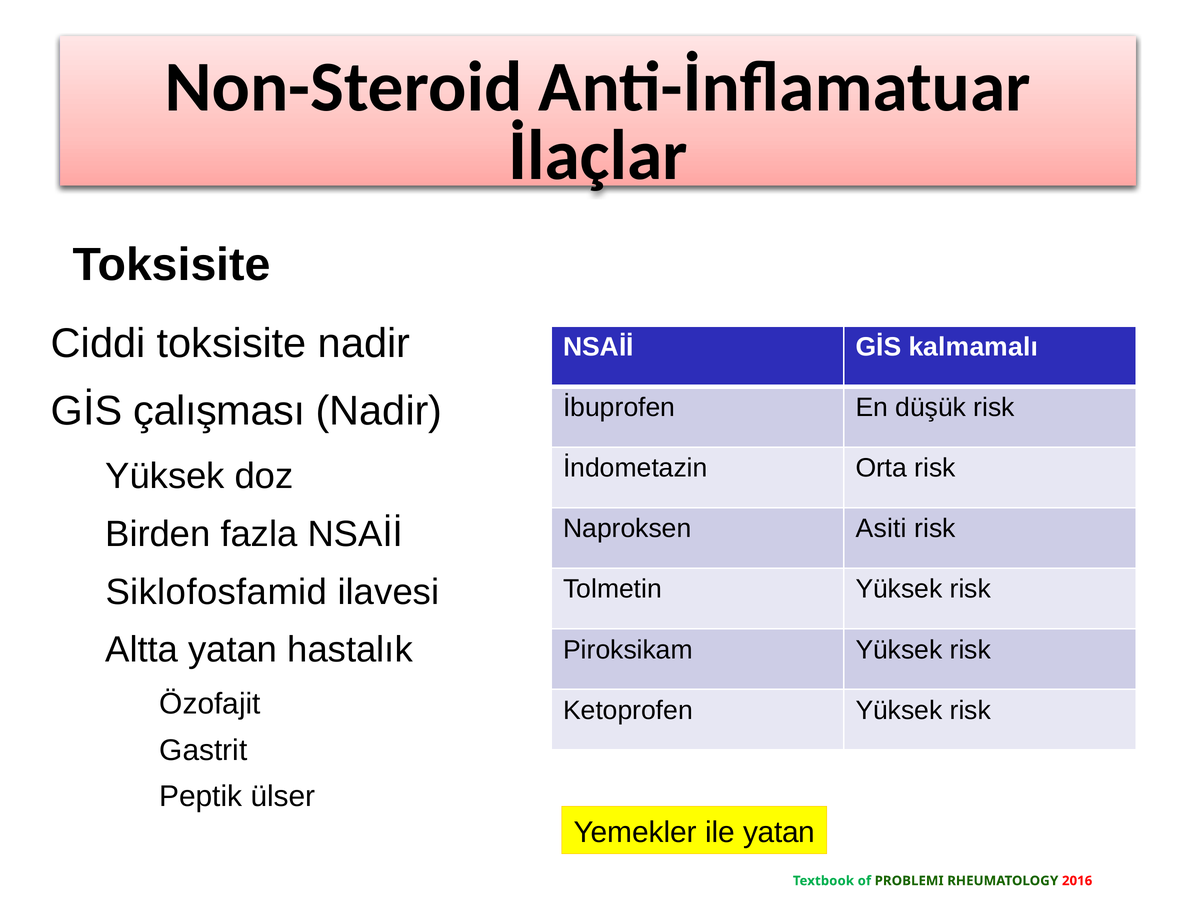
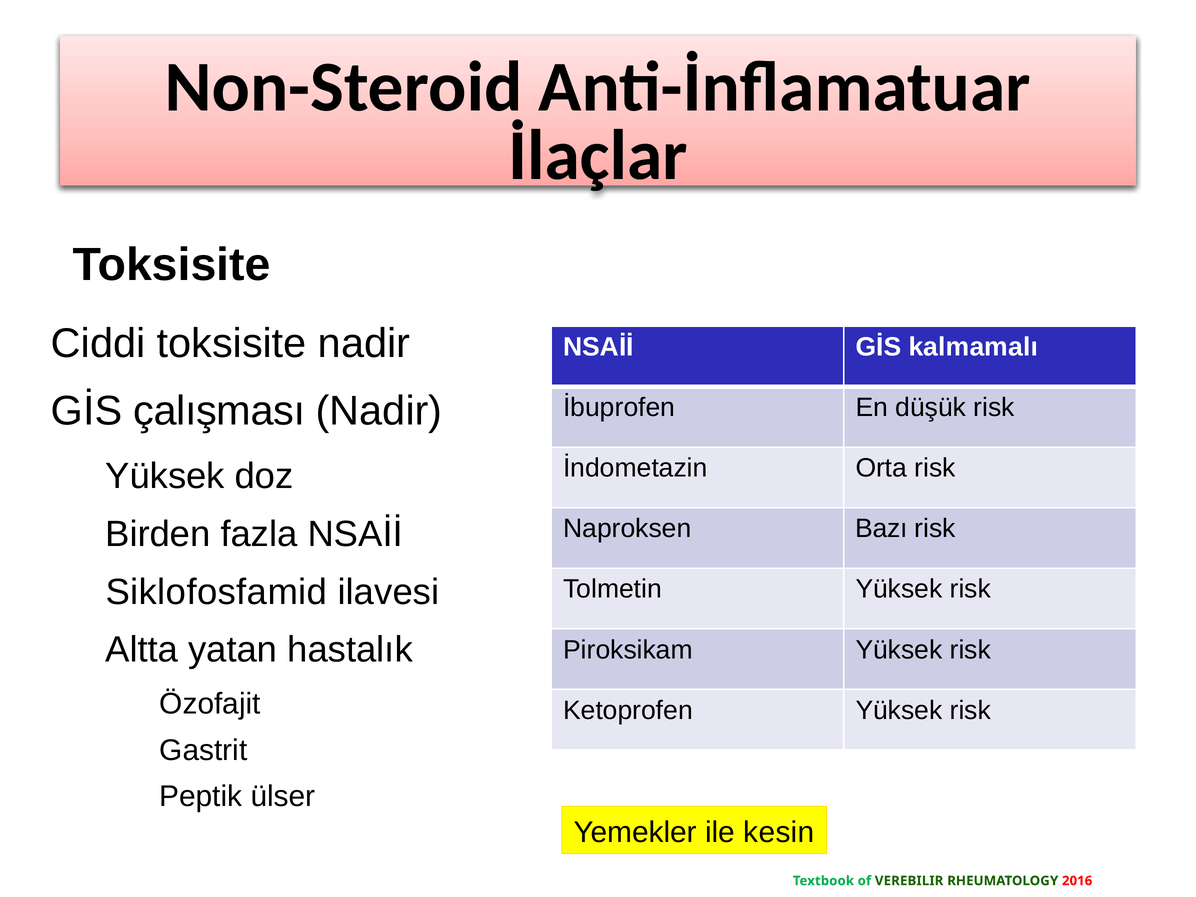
Asiti: Asiti -> Bazı (882, 529)
ile yatan: yatan -> kesin (779, 832)
PROBLEMI: PROBLEMI -> VEREBILIR (909, 881)
